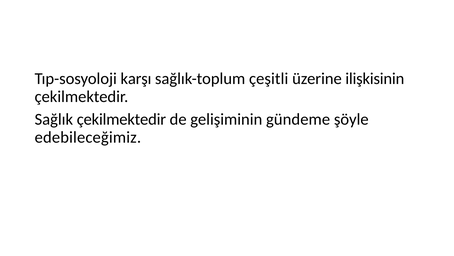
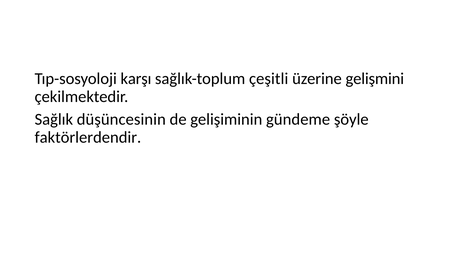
ilişkisinin: ilişkisinin -> gelişmini (375, 79)
Sağlık çekilmektedir: çekilmektedir -> düşüncesinin (121, 119)
edebileceğimiz: edebileceğimiz -> faktörlerdendir (88, 137)
